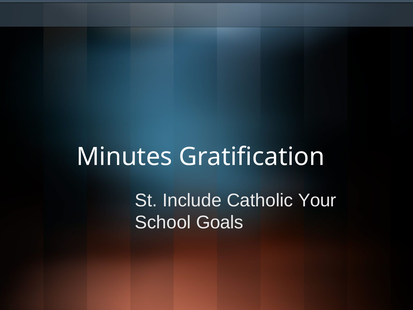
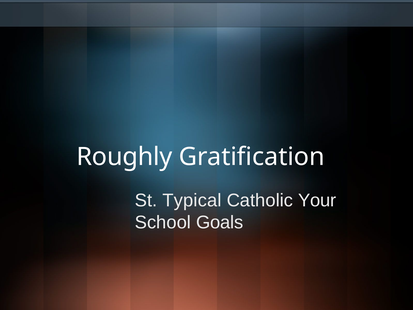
Minutes: Minutes -> Roughly (124, 157)
Include: Include -> Typical (192, 200)
